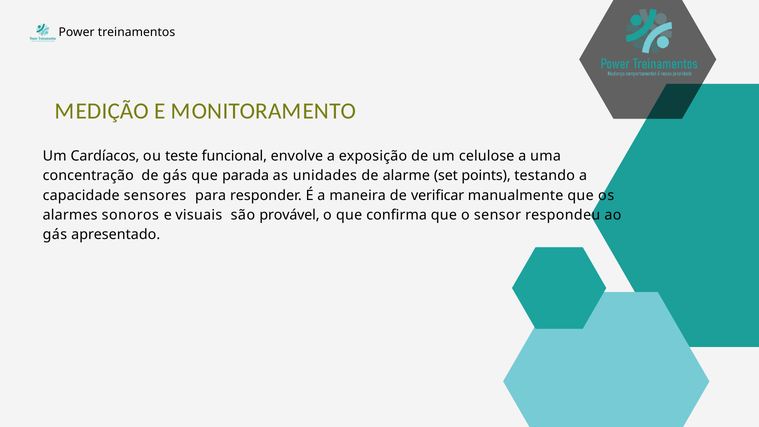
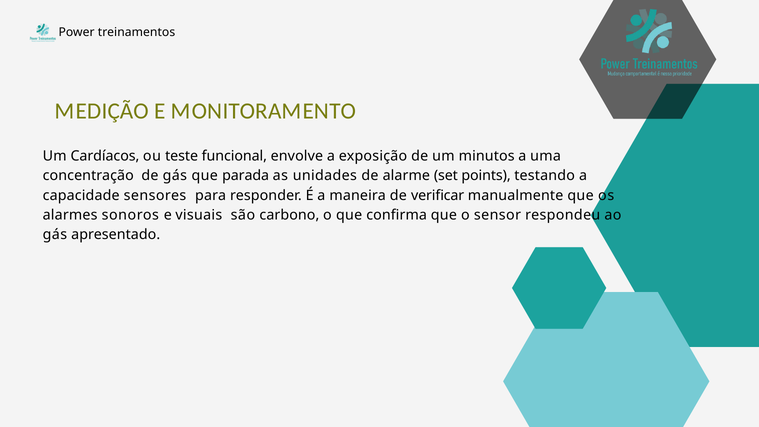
celulose: celulose -> minutos (487, 156)
provável: provável -> carbono (289, 215)
